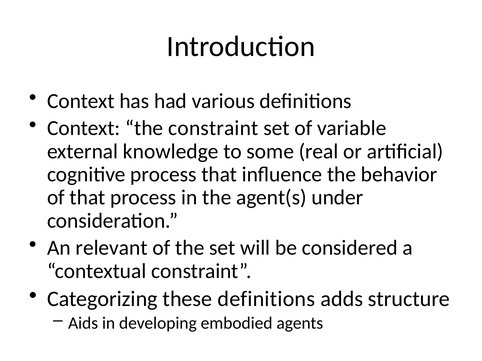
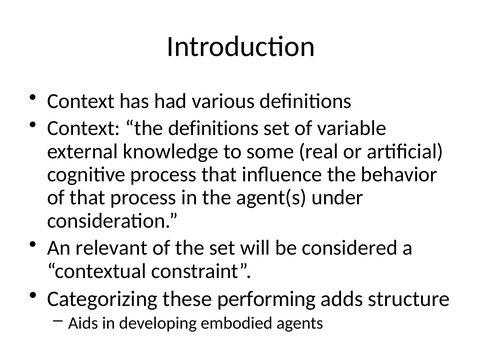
the constraint: constraint -> definitions (213, 128)
these definitions: definitions -> performing (267, 299)
